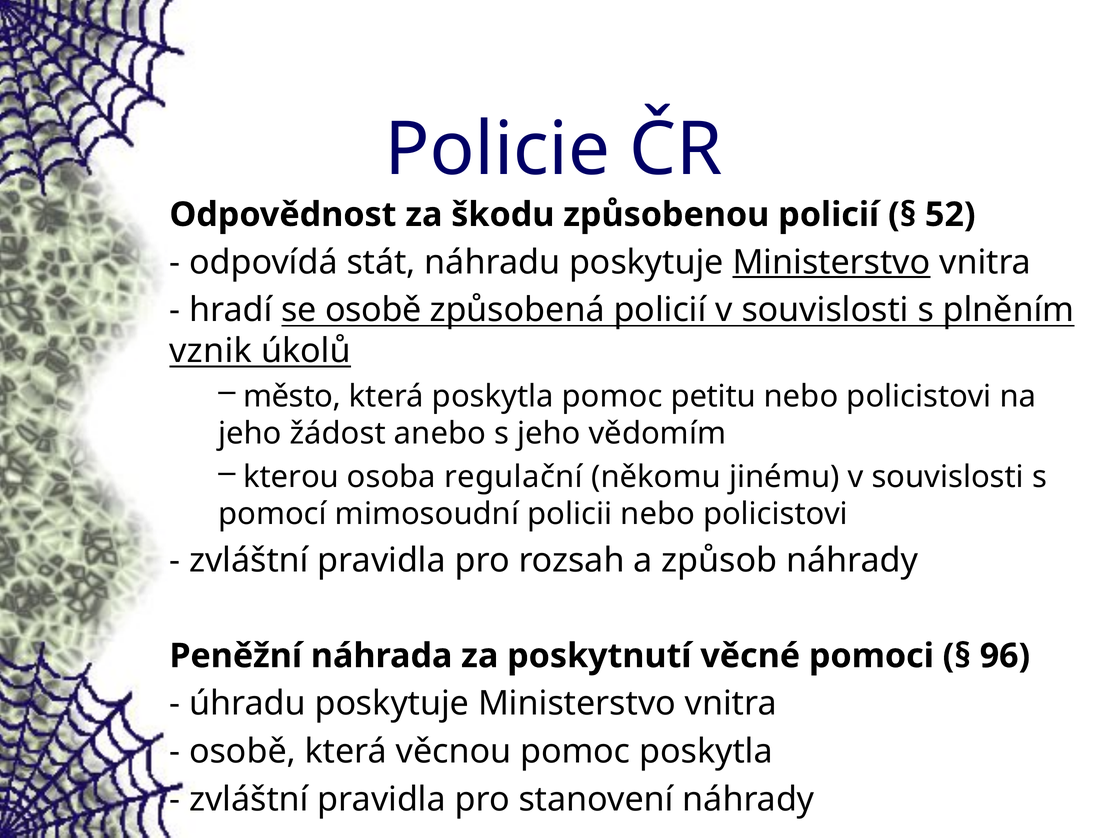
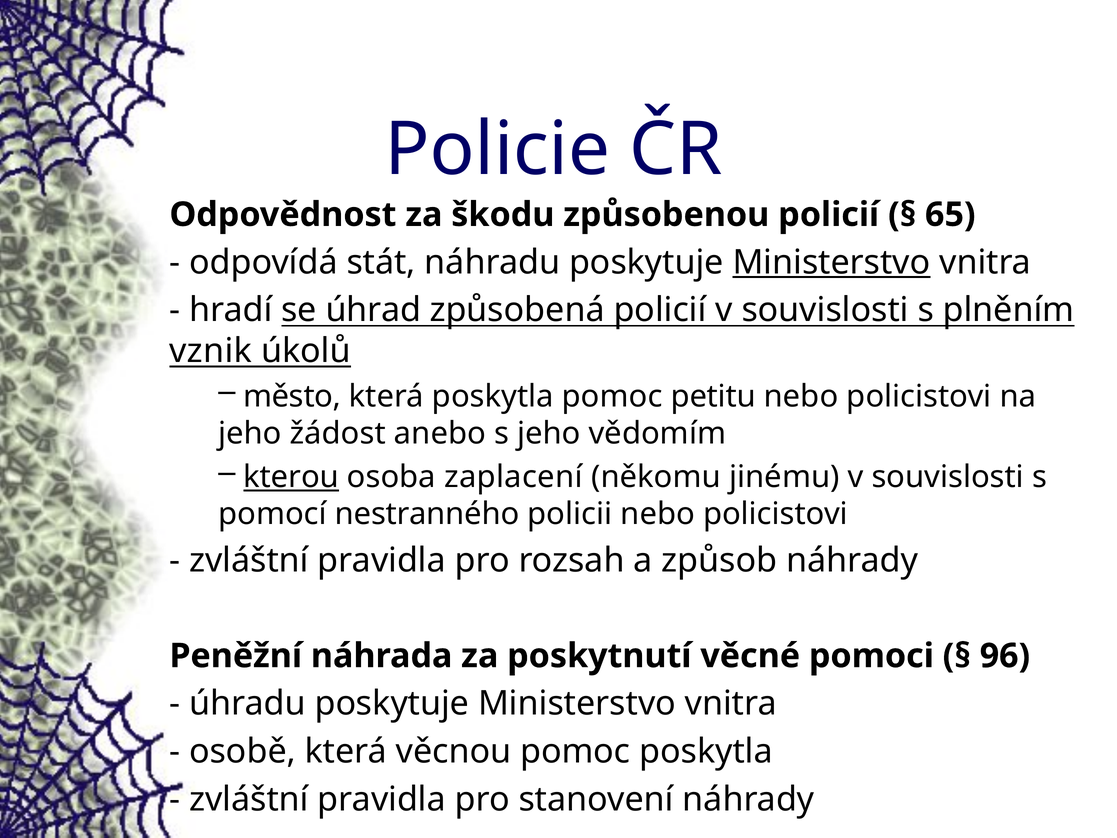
52: 52 -> 65 (950, 215)
se osobě: osobě -> úhrad (373, 310)
kterou underline: none -> present (291, 477)
regulační: regulační -> zaplacení (513, 477)
mimosoudní: mimosoudní -> nestranného (427, 514)
